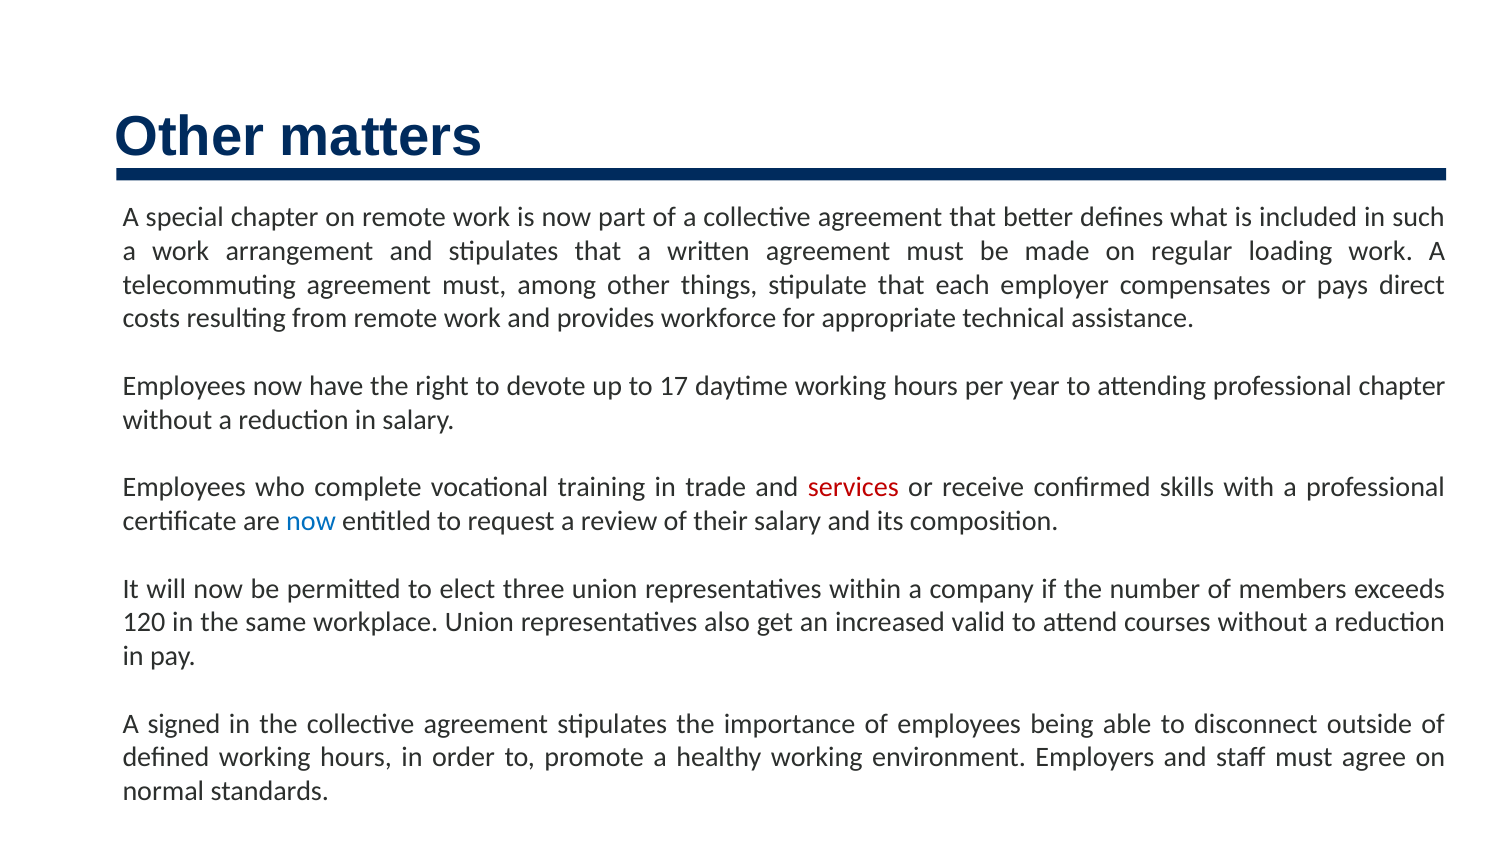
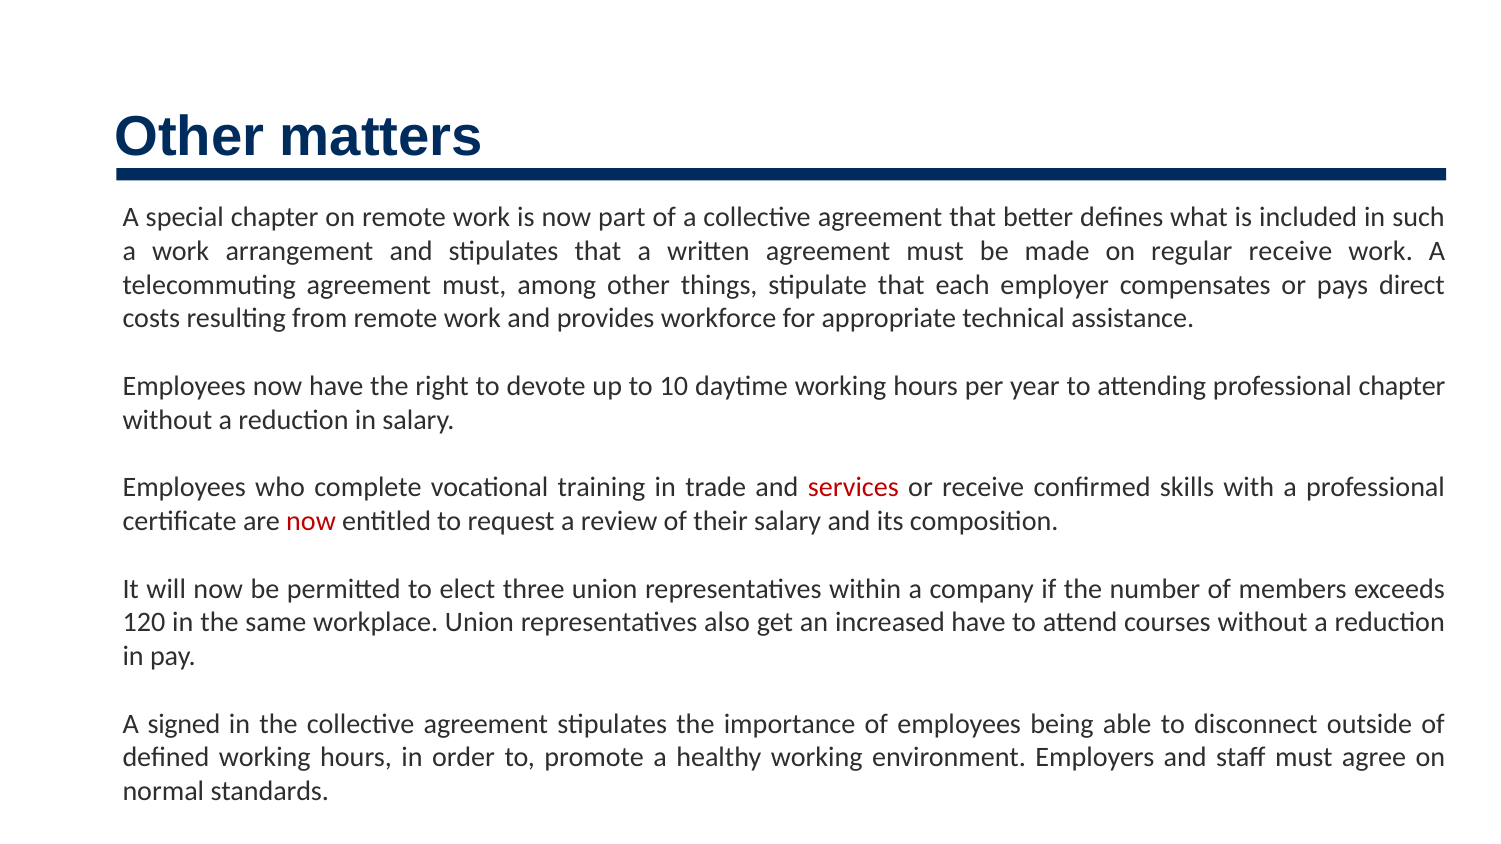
regular loading: loading -> receive (1290, 251)
17: 17 -> 10 (674, 386)
now colour: blue -> red (311, 521)
increased valid: valid -> have (979, 623)
